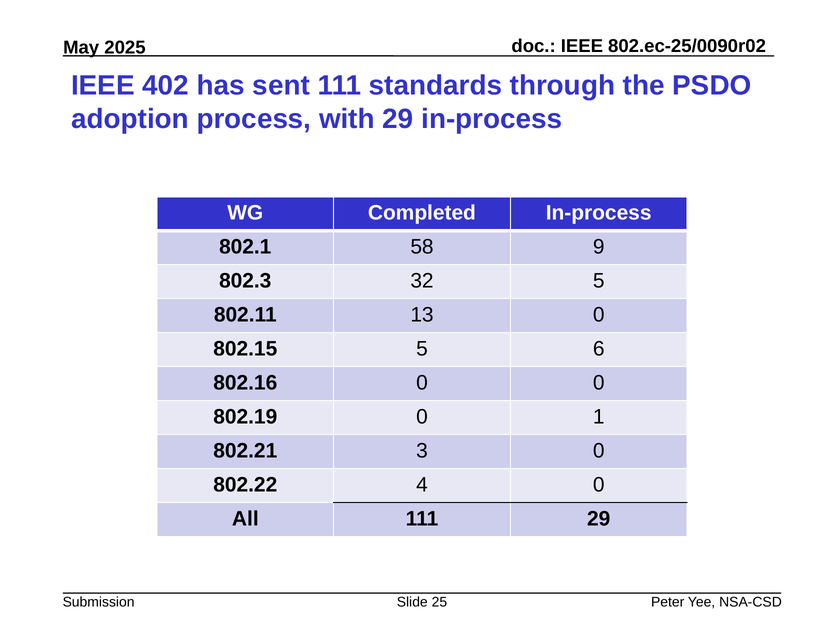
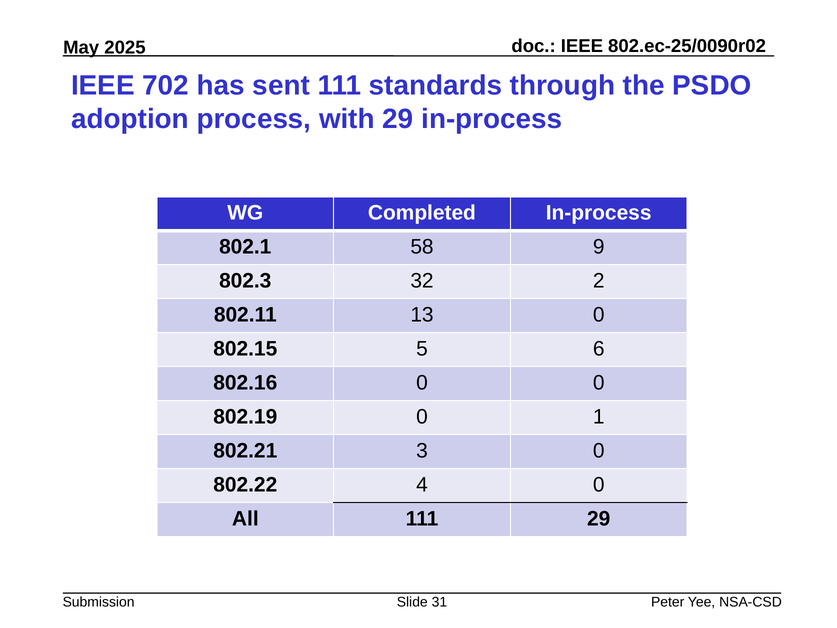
402: 402 -> 702 (166, 86)
32 5: 5 -> 2 (599, 281)
25: 25 -> 31 (439, 602)
